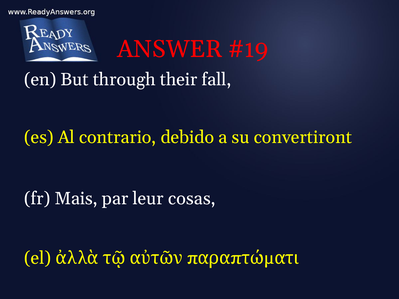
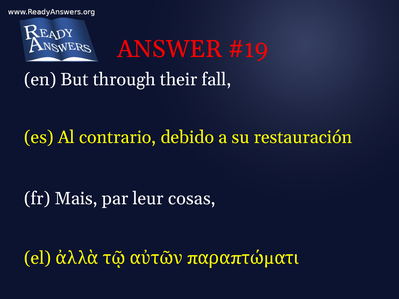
convertiront: convertiront -> restauración (303, 137)
